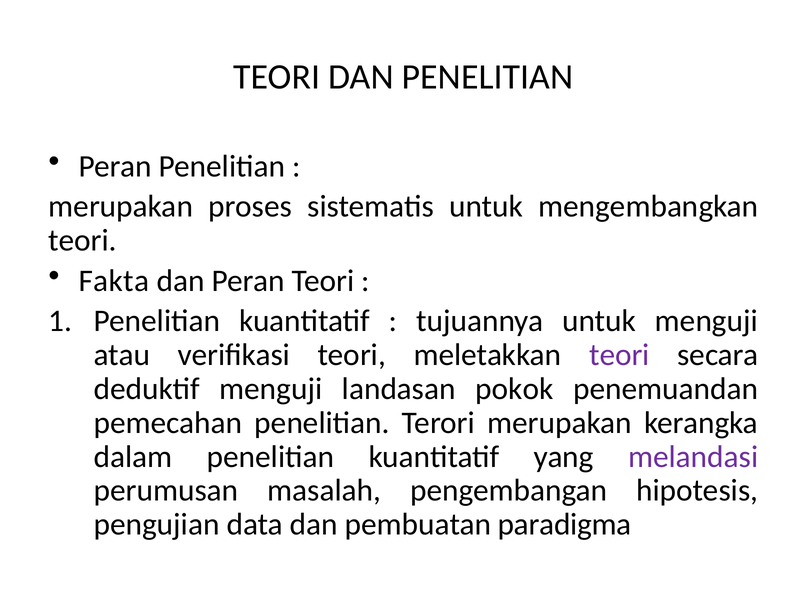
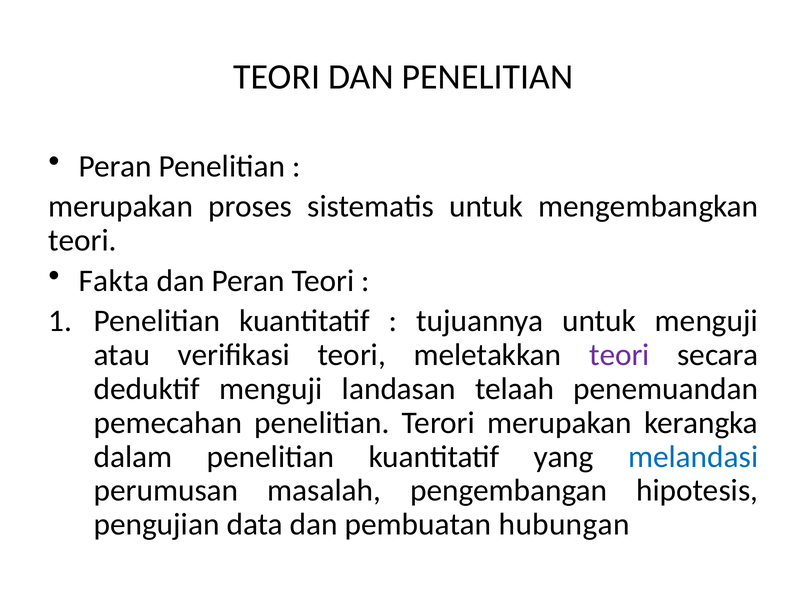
pokok: pokok -> telaah (515, 389)
melandasi colour: purple -> blue (693, 457)
paradigma: paradigma -> hubungan (564, 525)
